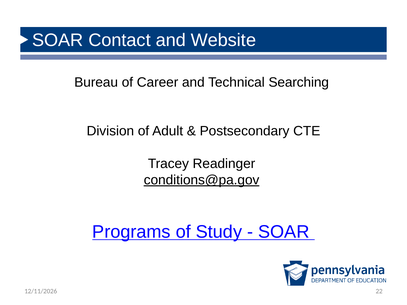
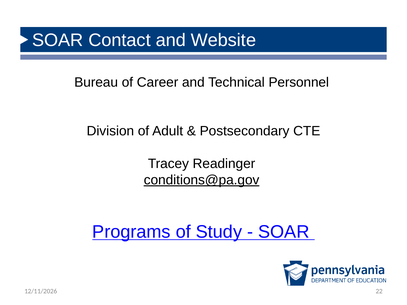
Searching: Searching -> Personnel (299, 82)
